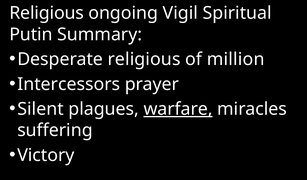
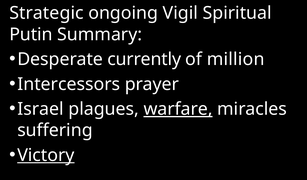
Religious: Religious -> Strategic (46, 13)
Desperate religious: religious -> currently (144, 59)
Silent: Silent -> Israel (41, 109)
Victory underline: none -> present (46, 155)
